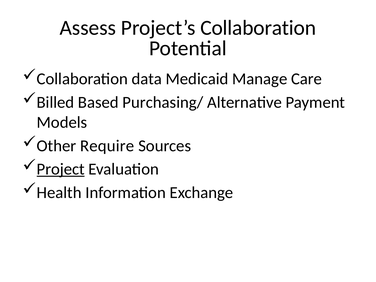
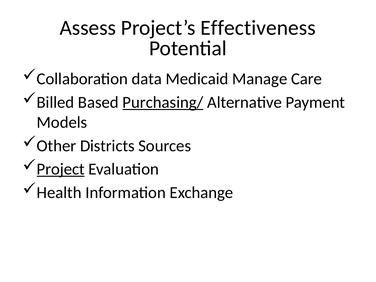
Project’s Collaboration: Collaboration -> Effectiveness (258, 28)
Purchasing/ underline: none -> present (163, 102)
Require: Require -> Districts (107, 146)
